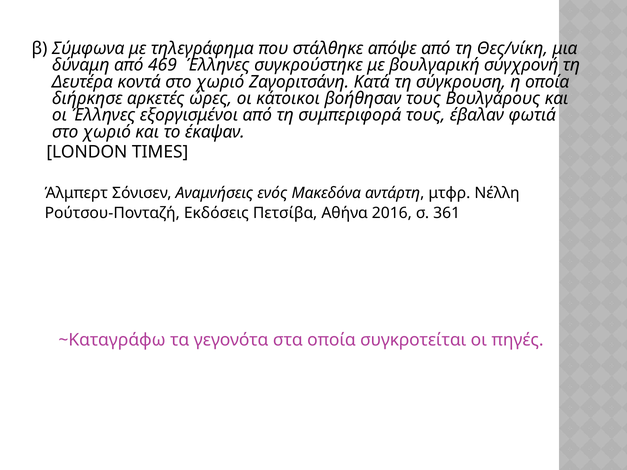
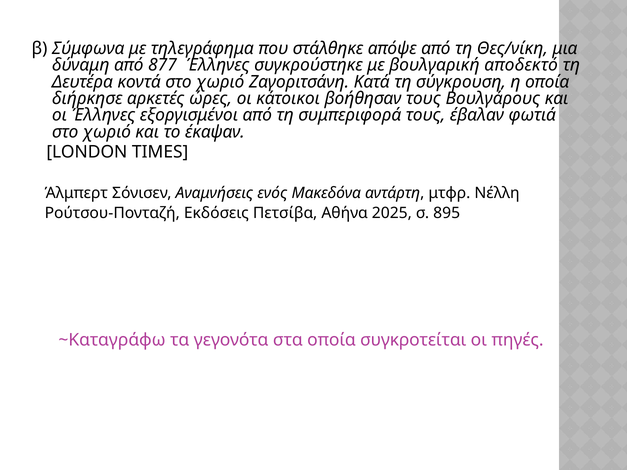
469: 469 -> 877 (162, 65)
σύγχρονή: σύγχρονή -> αποδεκτό (521, 65)
2016: 2016 -> 2025 (392, 213)
361: 361 -> 895 (447, 213)
